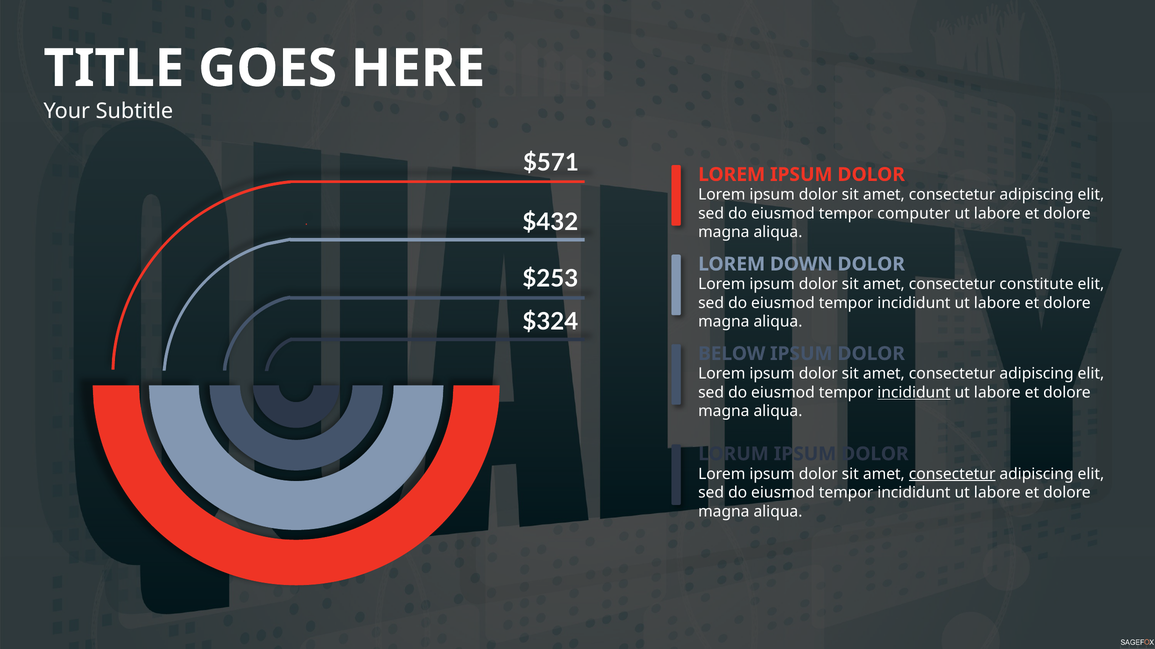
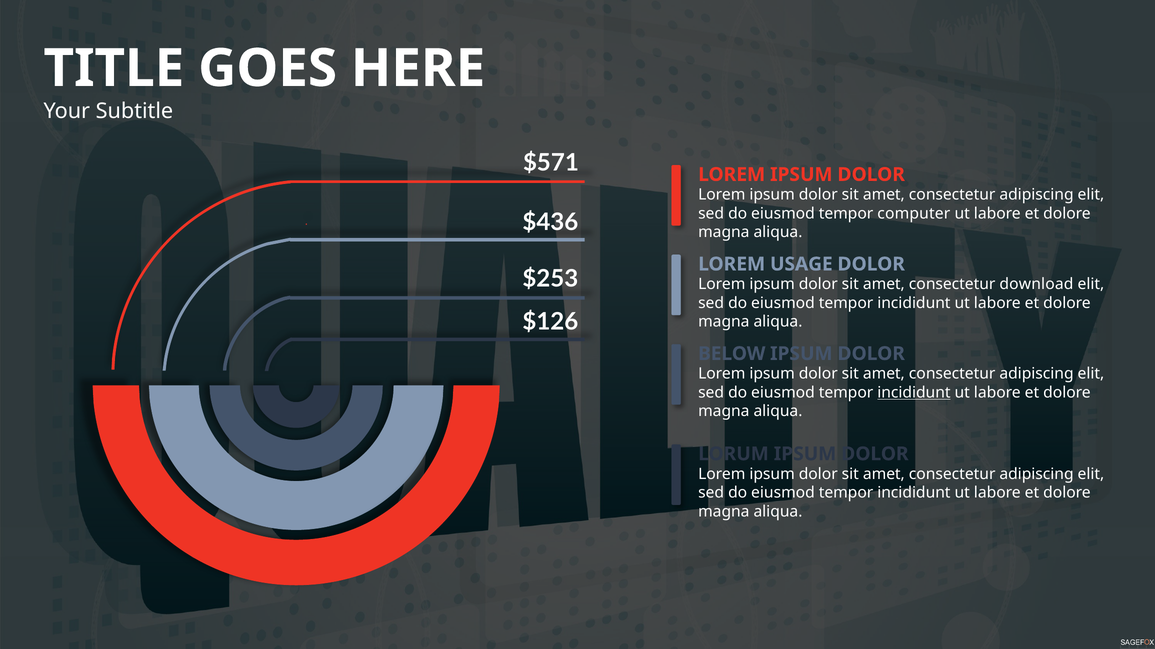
$432: $432 -> $436 (550, 223)
DOWN: DOWN -> USAGE (801, 264)
constitute: constitute -> download (1036, 285)
$324: $324 -> $126 (550, 322)
consectetur underline: present -> none (952, 474)
